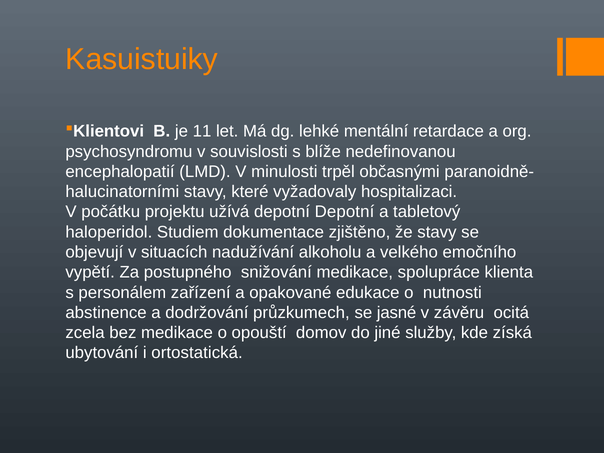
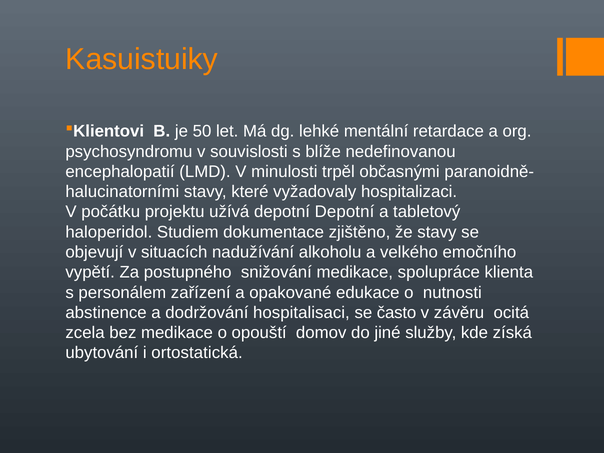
11: 11 -> 50 (202, 131)
průzkumech: průzkumech -> hospitalisaci (301, 313)
jasné: jasné -> často (397, 313)
